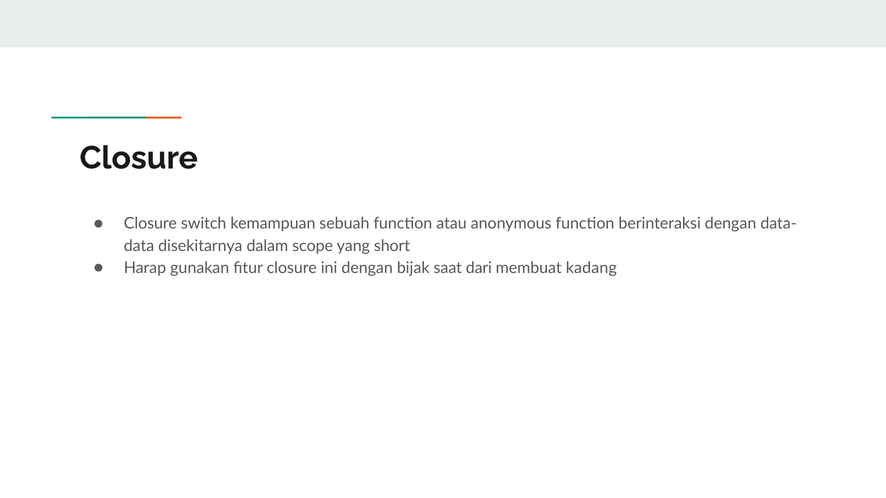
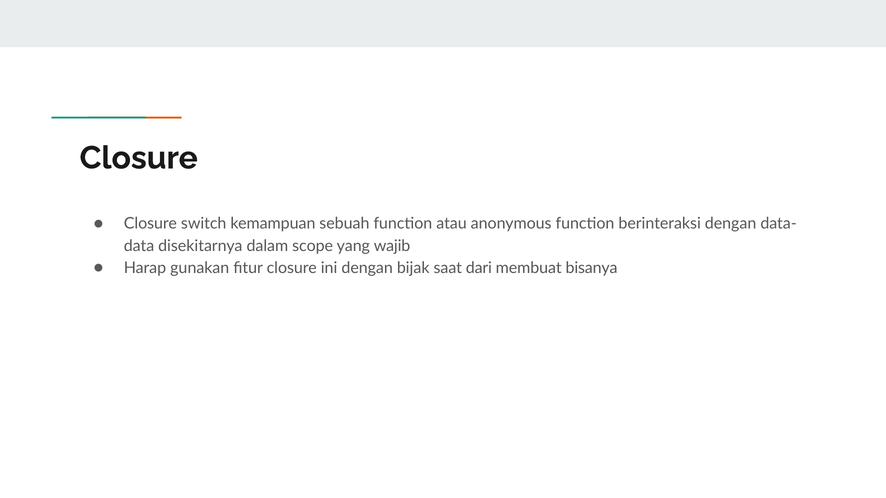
short: short -> wajib (392, 246)
kadang: kadang -> bisanya (592, 268)
